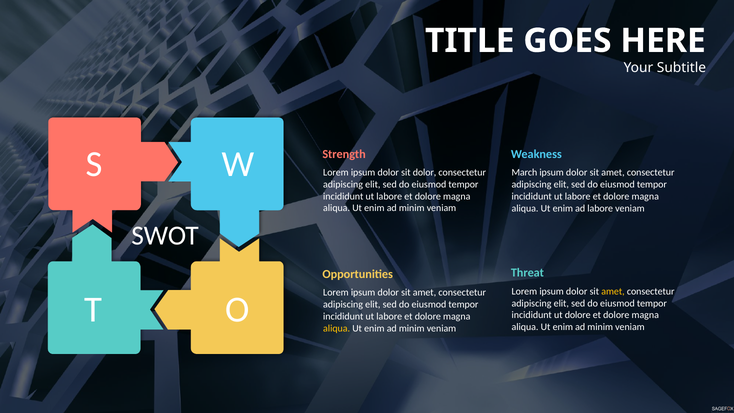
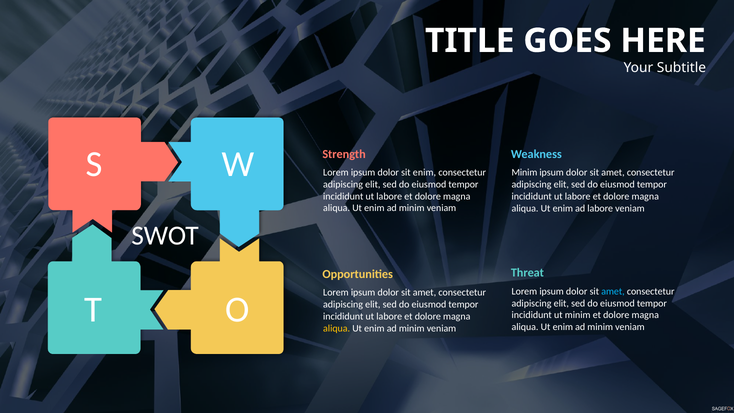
sit dolor: dolor -> enim (424, 172)
March: March -> Minim (524, 173)
amet colour: yellow -> light blue (613, 291)
ut dolore: dolore -> minim (578, 315)
